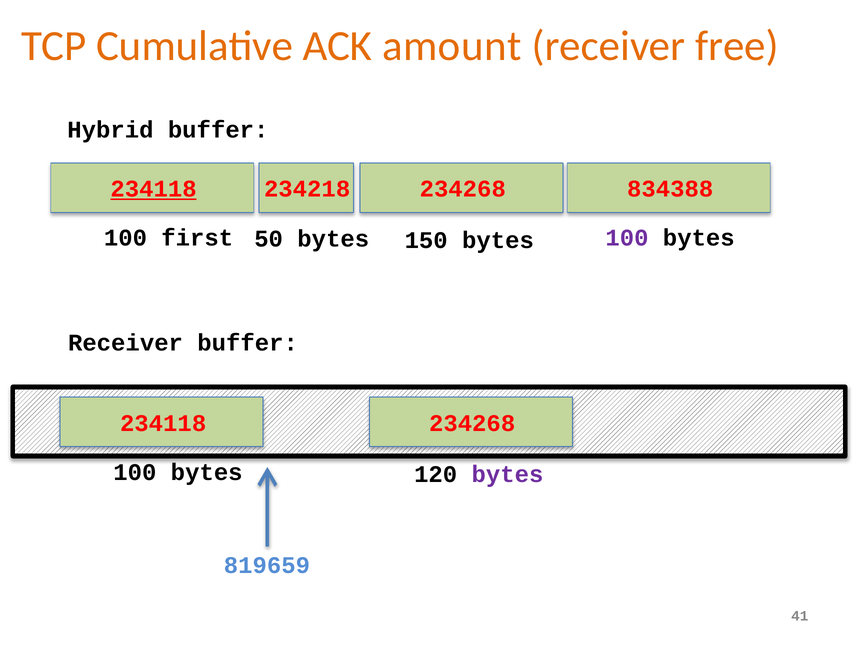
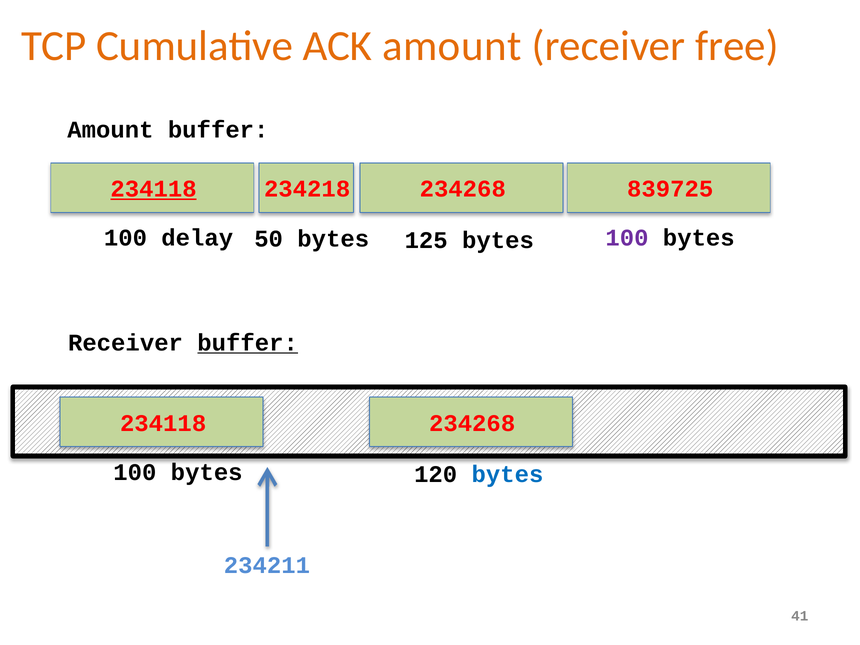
Hybrid: Hybrid -> Amount (110, 130)
834388: 834388 -> 839725 (670, 189)
first: first -> delay (197, 238)
150: 150 -> 125 (426, 240)
buffer underline: none -> present (248, 343)
bytes colour: purple -> blue (507, 474)
819659: 819659 -> 234211 (267, 565)
